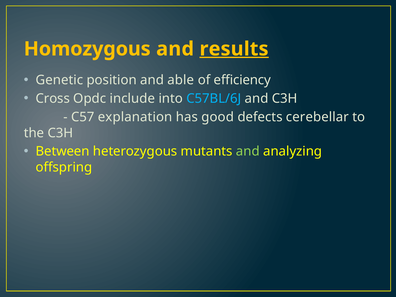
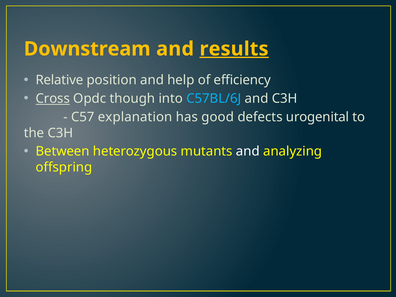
Homozygous: Homozygous -> Downstream (87, 49)
Genetic: Genetic -> Relative (59, 80)
able: able -> help (181, 80)
Cross underline: none -> present (53, 99)
include: include -> though (132, 99)
cerebellar: cerebellar -> urogenital (318, 117)
and colour: light green -> white (248, 151)
